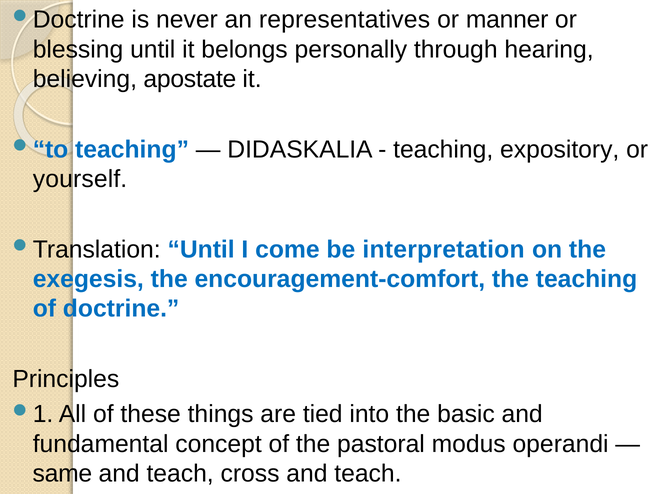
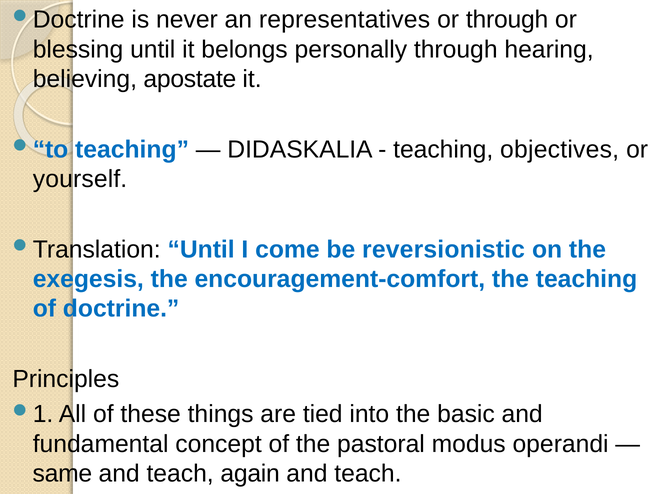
or manner: manner -> through (507, 20)
expository: expository -> objectives (560, 149)
interpretation: interpretation -> reversionistic (444, 249)
cross: cross -> again (250, 473)
